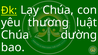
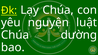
thương: thương -> nguyện (48, 23)
